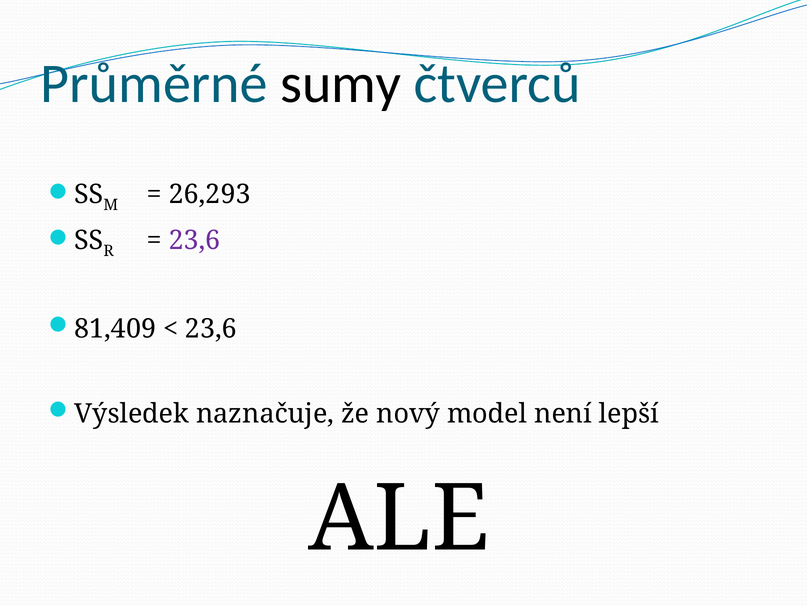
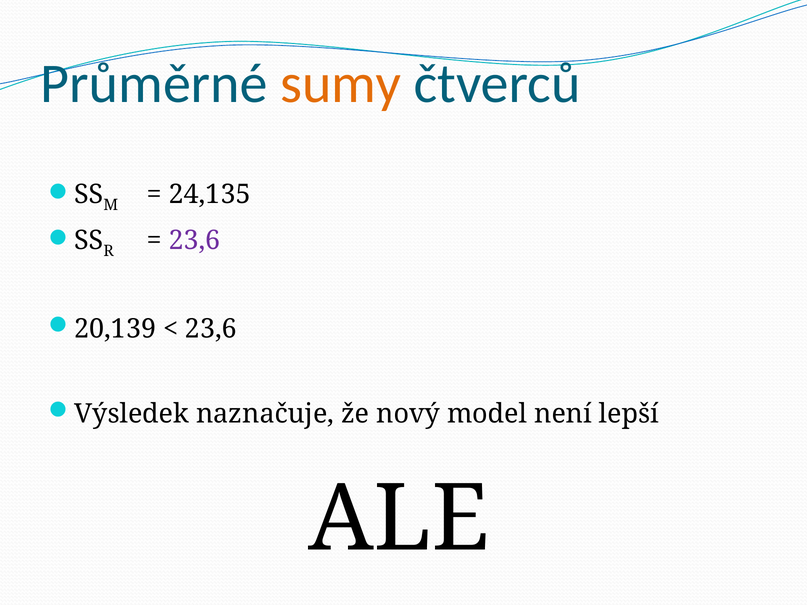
sumy colour: black -> orange (341, 84)
26,293: 26,293 -> 24,135 (210, 195)
81,409: 81,409 -> 20,139 (115, 329)
